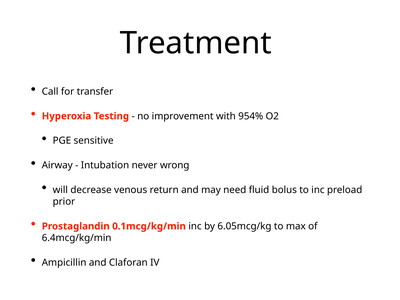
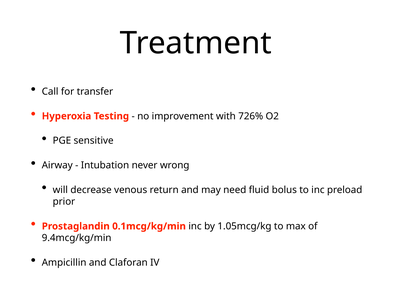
954%: 954% -> 726% (251, 116)
6.05mcg/kg: 6.05mcg/kg -> 1.05mcg/kg (244, 226)
6.4mcg/kg/min: 6.4mcg/kg/min -> 9.4mcg/kg/min (77, 238)
